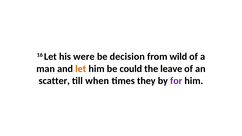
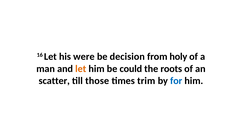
wild: wild -> holy (178, 57)
leave: leave -> roots (171, 69)
when: when -> those (97, 81)
they: they -> trim (146, 81)
for colour: purple -> blue (176, 81)
